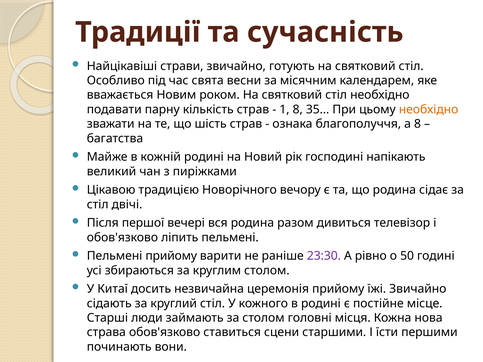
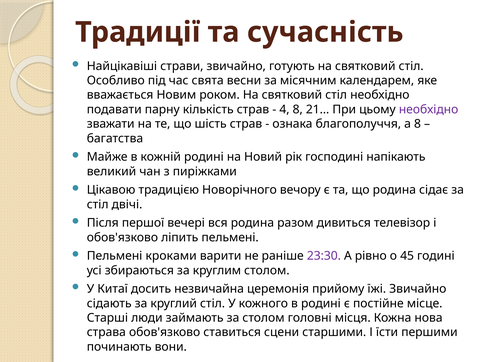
1: 1 -> 4 (284, 110)
35…: 35… -> 21… (318, 110)
необхідно colour: orange -> purple (429, 110)
Пельмені прийому: прийому -> кроками (171, 256)
50: 50 -> 45 (407, 256)
